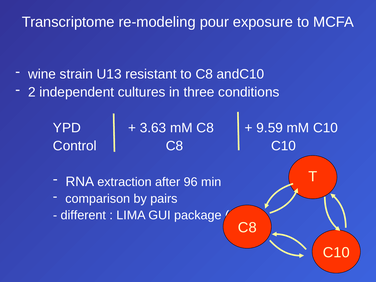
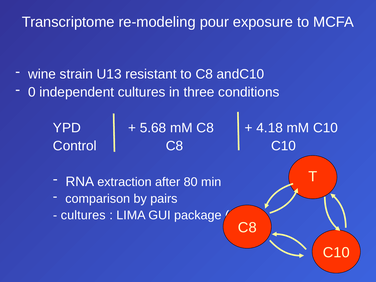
2: 2 -> 0 (32, 92)
3.63: 3.63 -> 5.68 (153, 128)
9.59: 9.59 -> 4.18 (270, 128)
96: 96 -> 80 (191, 182)
different: different -> cultures (83, 215)
